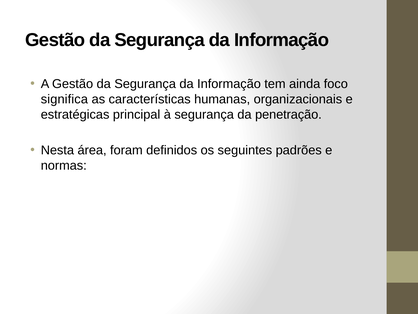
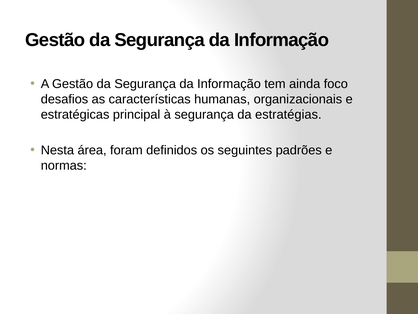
significa: significa -> desafios (64, 99)
penetração: penetração -> estratégias (288, 114)
